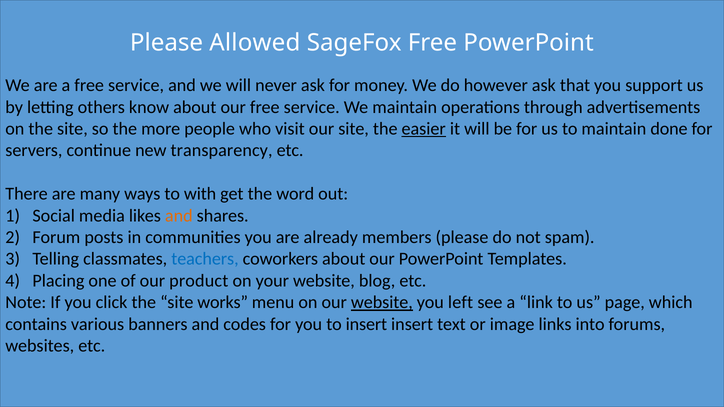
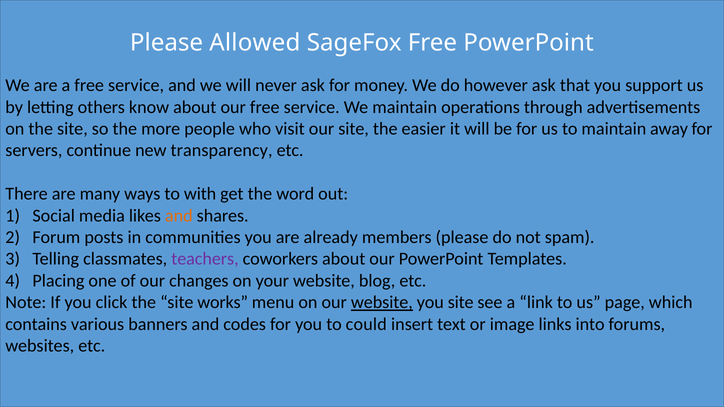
easier underline: present -> none (424, 129)
done: done -> away (669, 129)
teachers colour: blue -> purple (205, 259)
product: product -> changes (199, 281)
you left: left -> site (461, 303)
to insert: insert -> could (366, 324)
